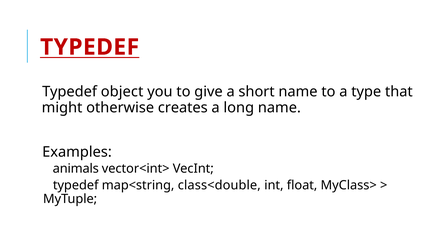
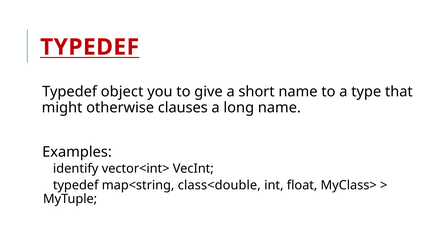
creates: creates -> clauses (183, 107)
animals: animals -> identify (76, 168)
